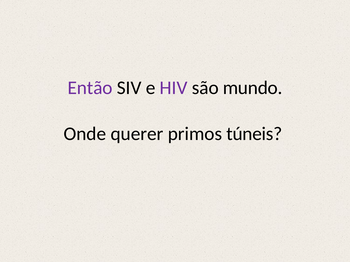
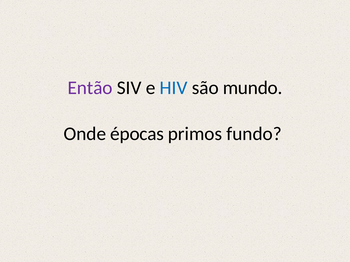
HIV colour: purple -> blue (174, 88)
querer: querer -> épocas (137, 134)
túneis: túneis -> fundo (254, 134)
